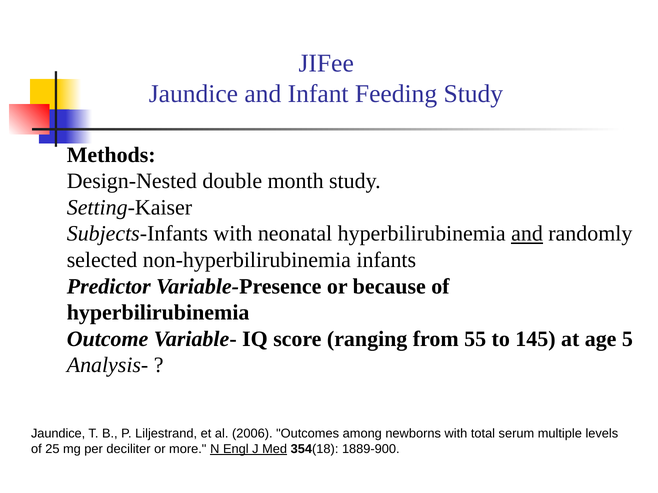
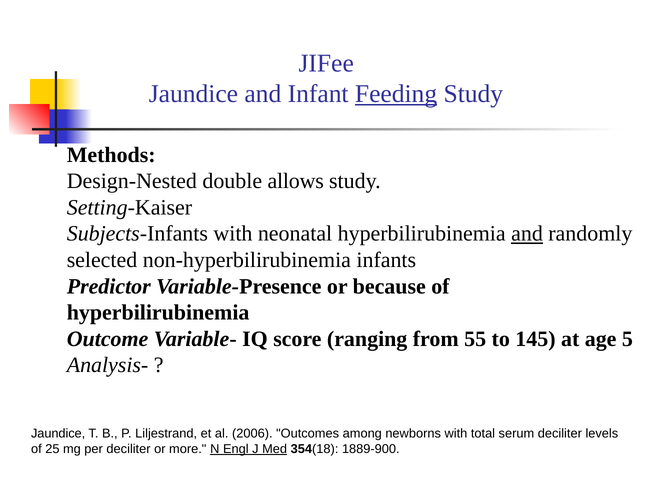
Feeding underline: none -> present (396, 94)
month: month -> allows (296, 181)
serum multiple: multiple -> deciliter (560, 434)
